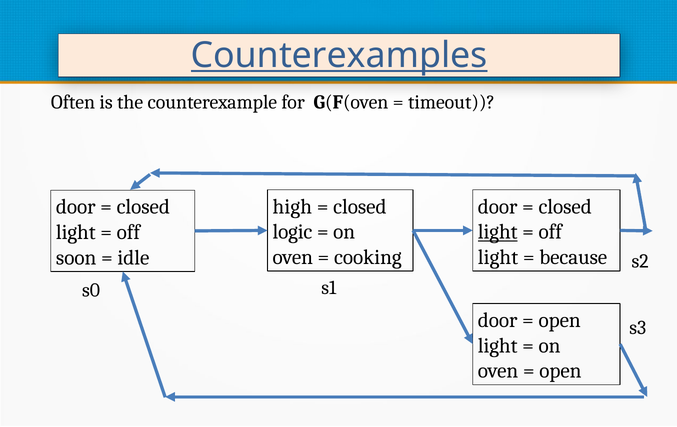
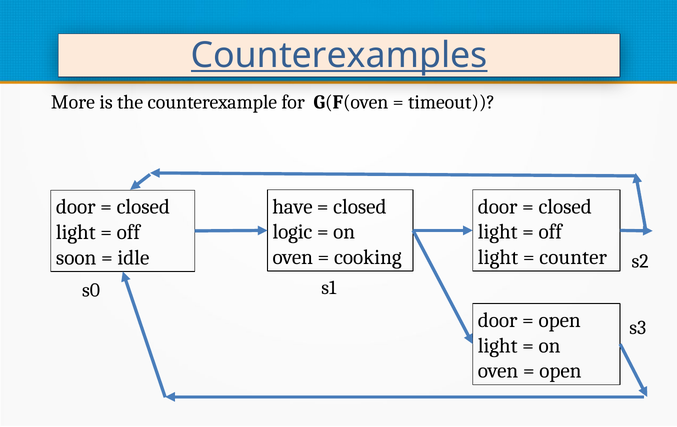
Often: Often -> More (73, 102)
high: high -> have (292, 206)
light underline: present -> none (498, 232)
because: because -> counter (573, 257)
